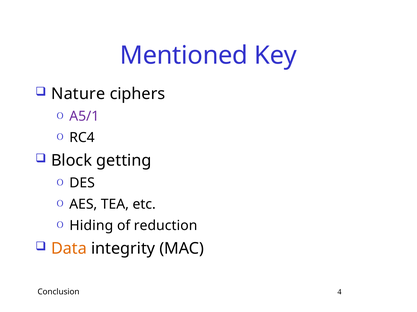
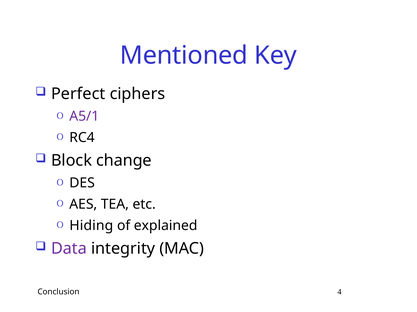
Nature: Nature -> Perfect (78, 94)
getting: getting -> change (124, 161)
reduction: reduction -> explained (166, 226)
Data colour: orange -> purple (69, 249)
